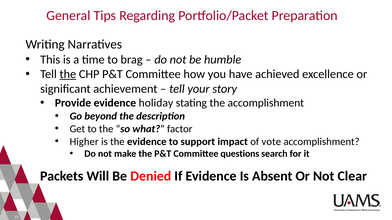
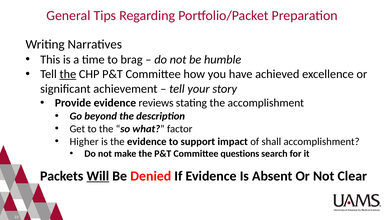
holiday: holiday -> reviews (156, 103)
vote: vote -> shall (271, 142)
Will underline: none -> present (98, 176)
